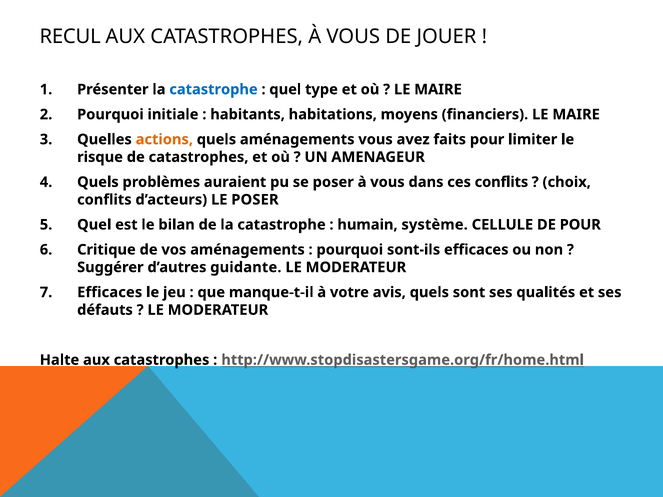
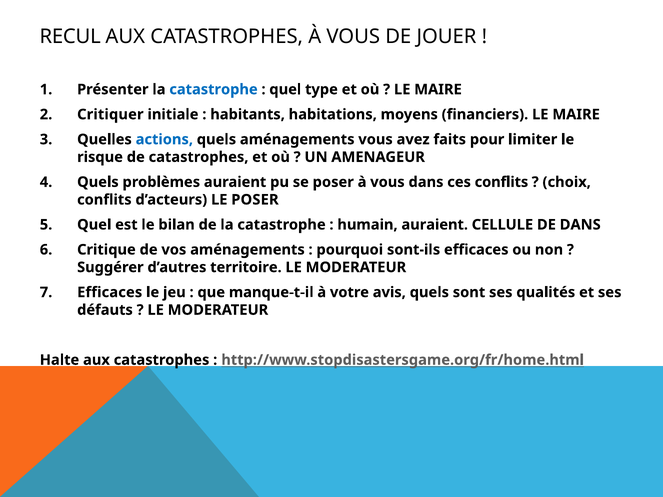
Pourquoi: Pourquoi -> Critiquer (110, 114)
actions colour: orange -> blue (164, 139)
humain système: système -> auraient (435, 225)
DE POUR: POUR -> DANS (580, 225)
guidante: guidante -> territoire (246, 267)
